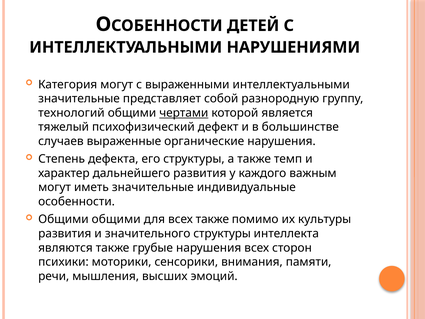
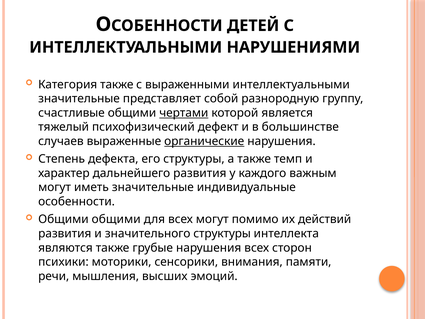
Категория могут: могут -> также (117, 84)
технологий: технологий -> счастливые (71, 113)
органические underline: none -> present (204, 141)
всех также: также -> могут (212, 219)
культуры: культуры -> действий (325, 219)
